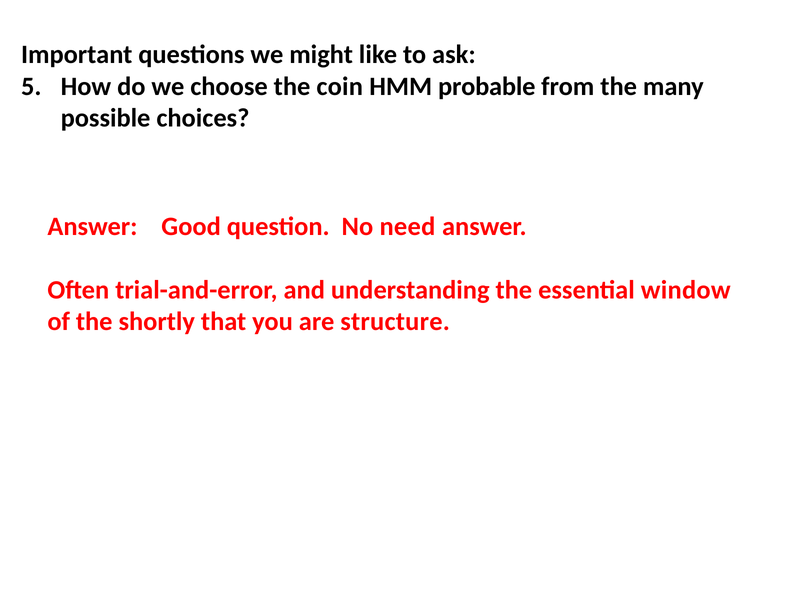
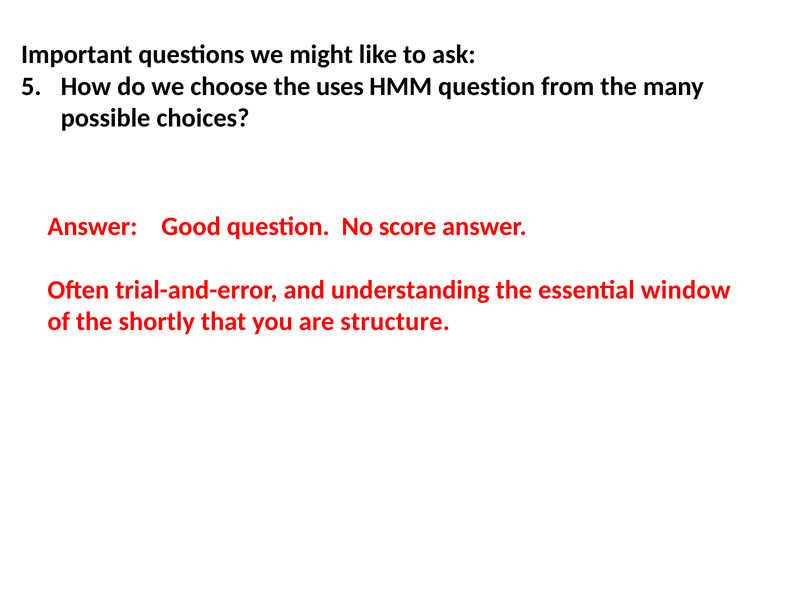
coin: coin -> uses (340, 86)
HMM probable: probable -> question (487, 86)
need: need -> score (408, 226)
